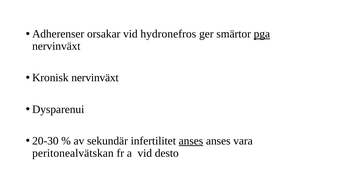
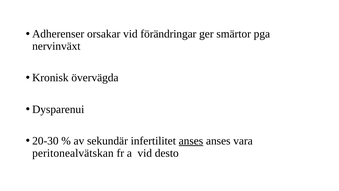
hydronefros: hydronefros -> förändringar (168, 34)
pga underline: present -> none (262, 34)
Kronisk nervinväxt: nervinväxt -> övervägda (95, 78)
